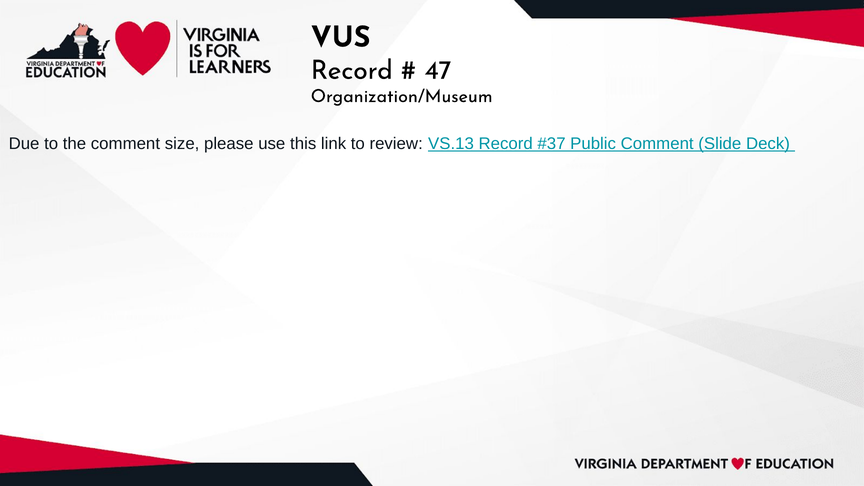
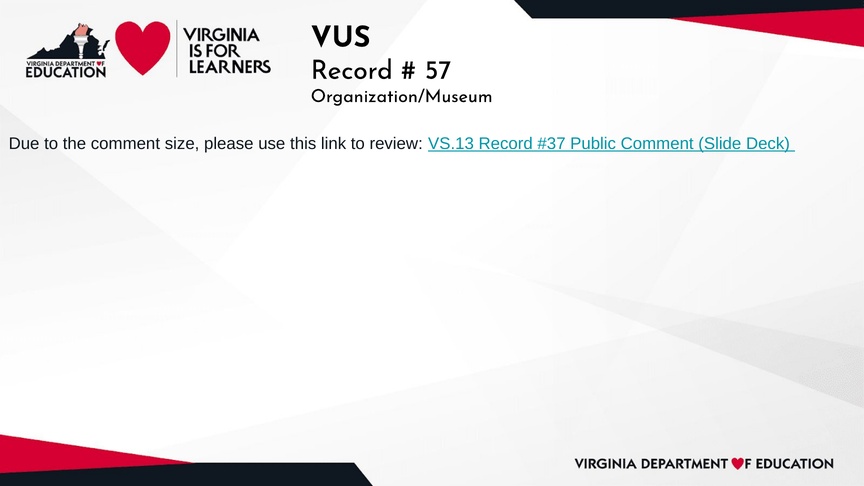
47: 47 -> 57 (438, 70)
